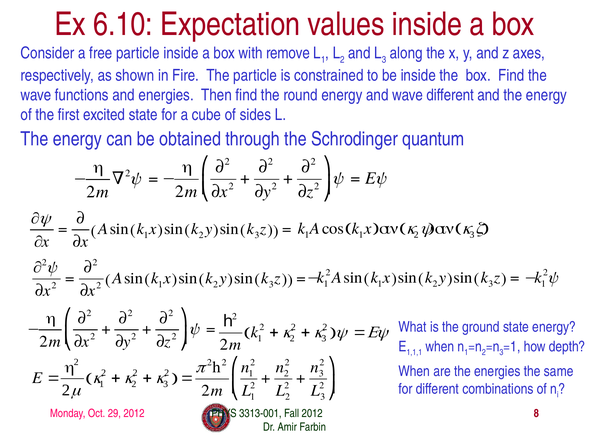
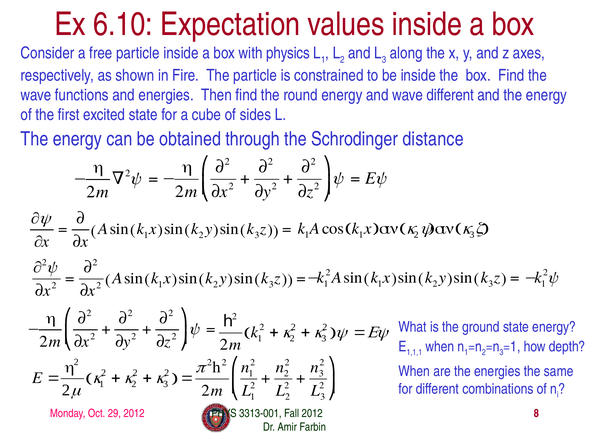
remove: remove -> physics (288, 53)
quantum: quantum -> distance (433, 139)
